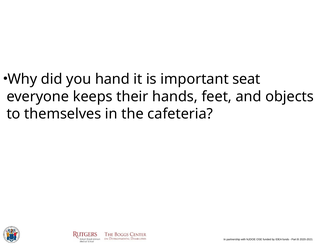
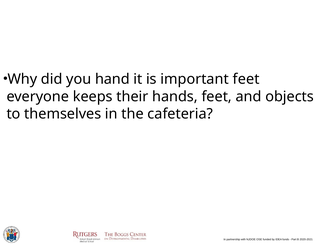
important seat: seat -> feet (246, 79)
